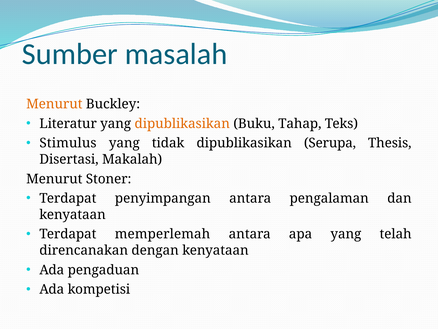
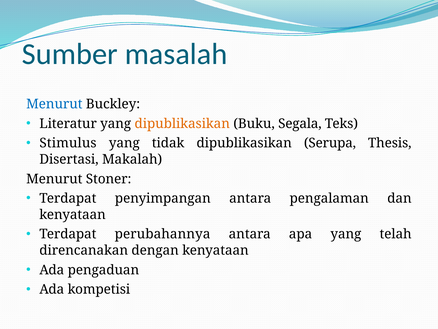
Menurut colour: orange -> blue (54, 104)
Tahap: Tahap -> Segala (300, 123)
memperlemah: memperlemah -> perubahannya (163, 234)
